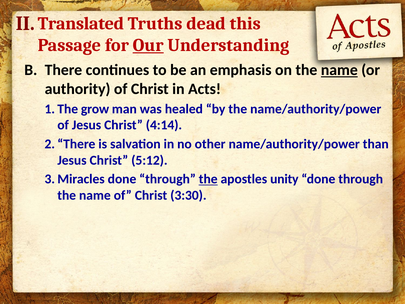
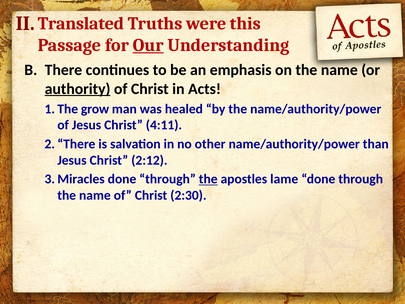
dead: dead -> were (206, 24)
name underline: present -> none (339, 70)
authority underline: none -> present (78, 89)
4:14: 4:14 -> 4:11 (164, 125)
5:12: 5:12 -> 2:12 (149, 160)
unity: unity -> lame (284, 179)
3:30: 3:30 -> 2:30 (188, 195)
